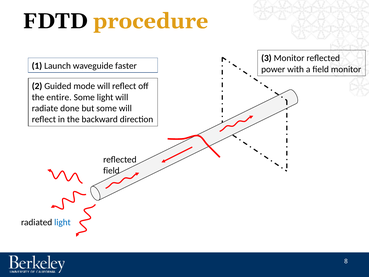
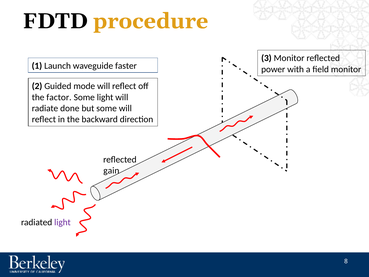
entire: entire -> factor (59, 97)
field: field -> gain (111, 170)
light colour: blue -> purple (62, 222)
